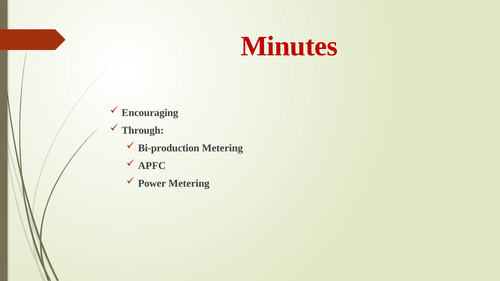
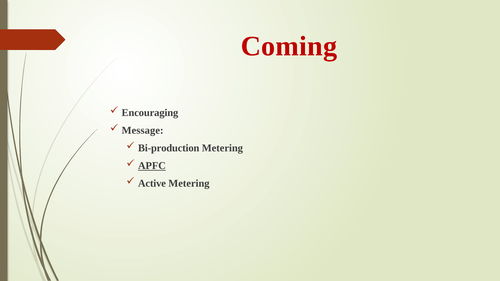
Minutes: Minutes -> Coming (289, 46)
Through: Through -> Message (143, 131)
APFC underline: none -> present (152, 166)
Power: Power -> Active (152, 184)
